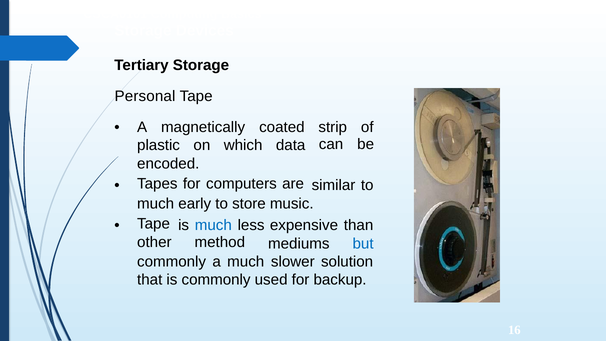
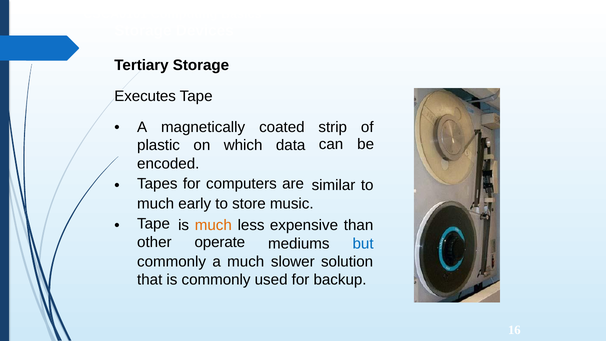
Personal: Personal -> Executes (145, 96)
much colour: blue -> orange (213, 225)
method: method -> operate (220, 242)
